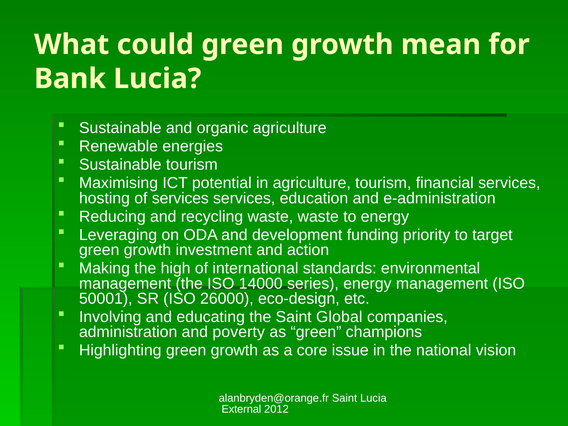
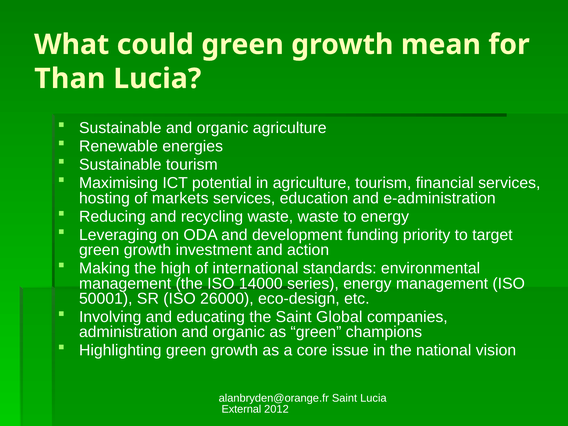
Bank: Bank -> Than (70, 79)
of services: services -> markets (180, 198)
administration and poverty: poverty -> organic (239, 332)
